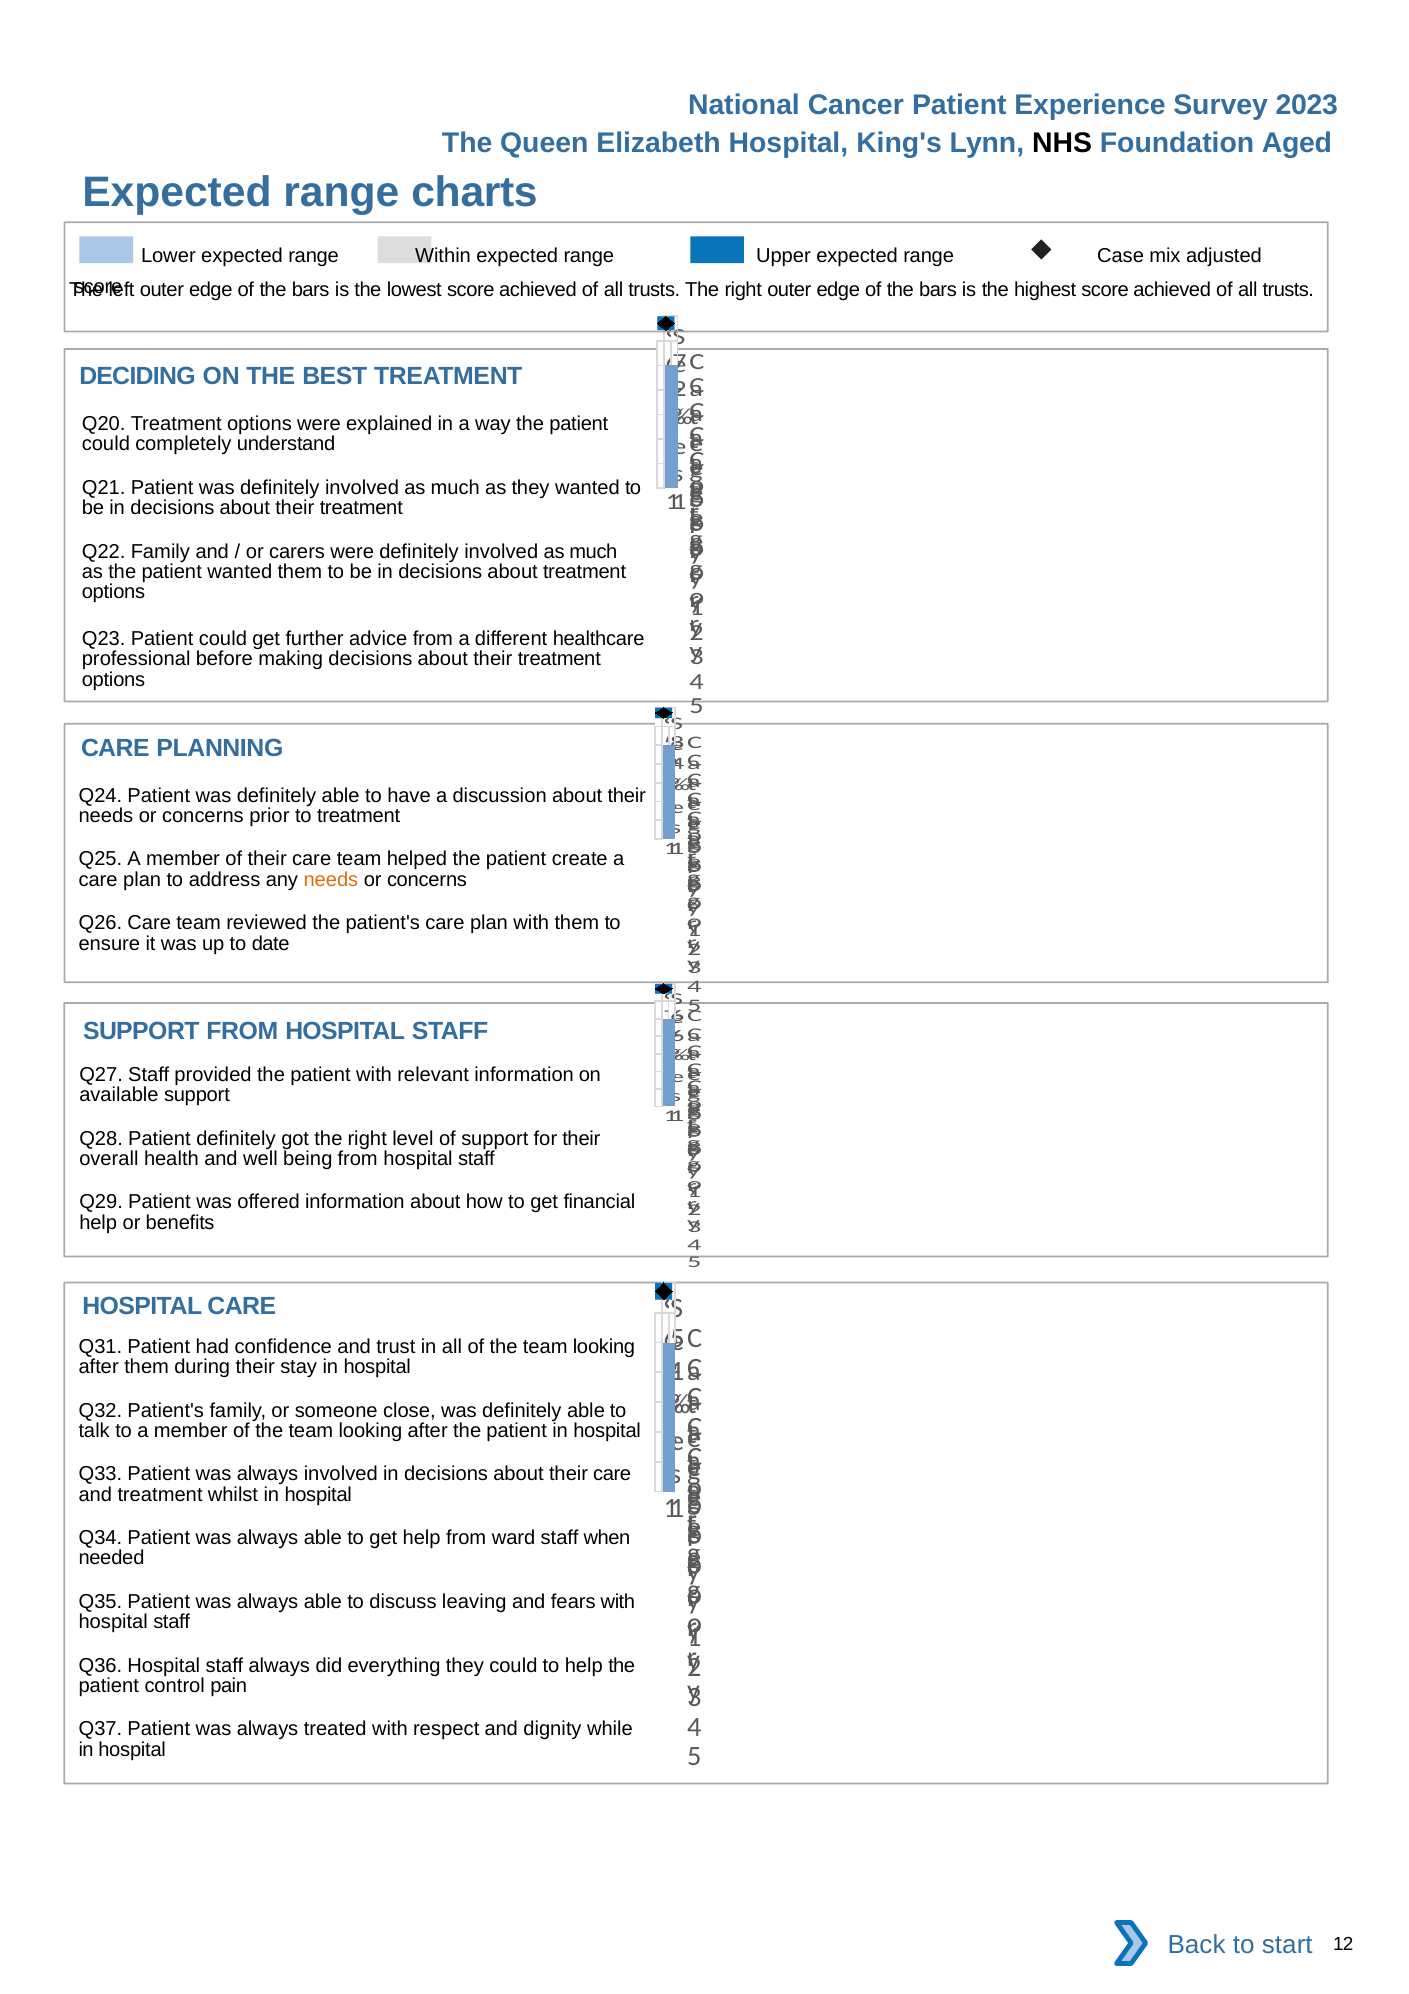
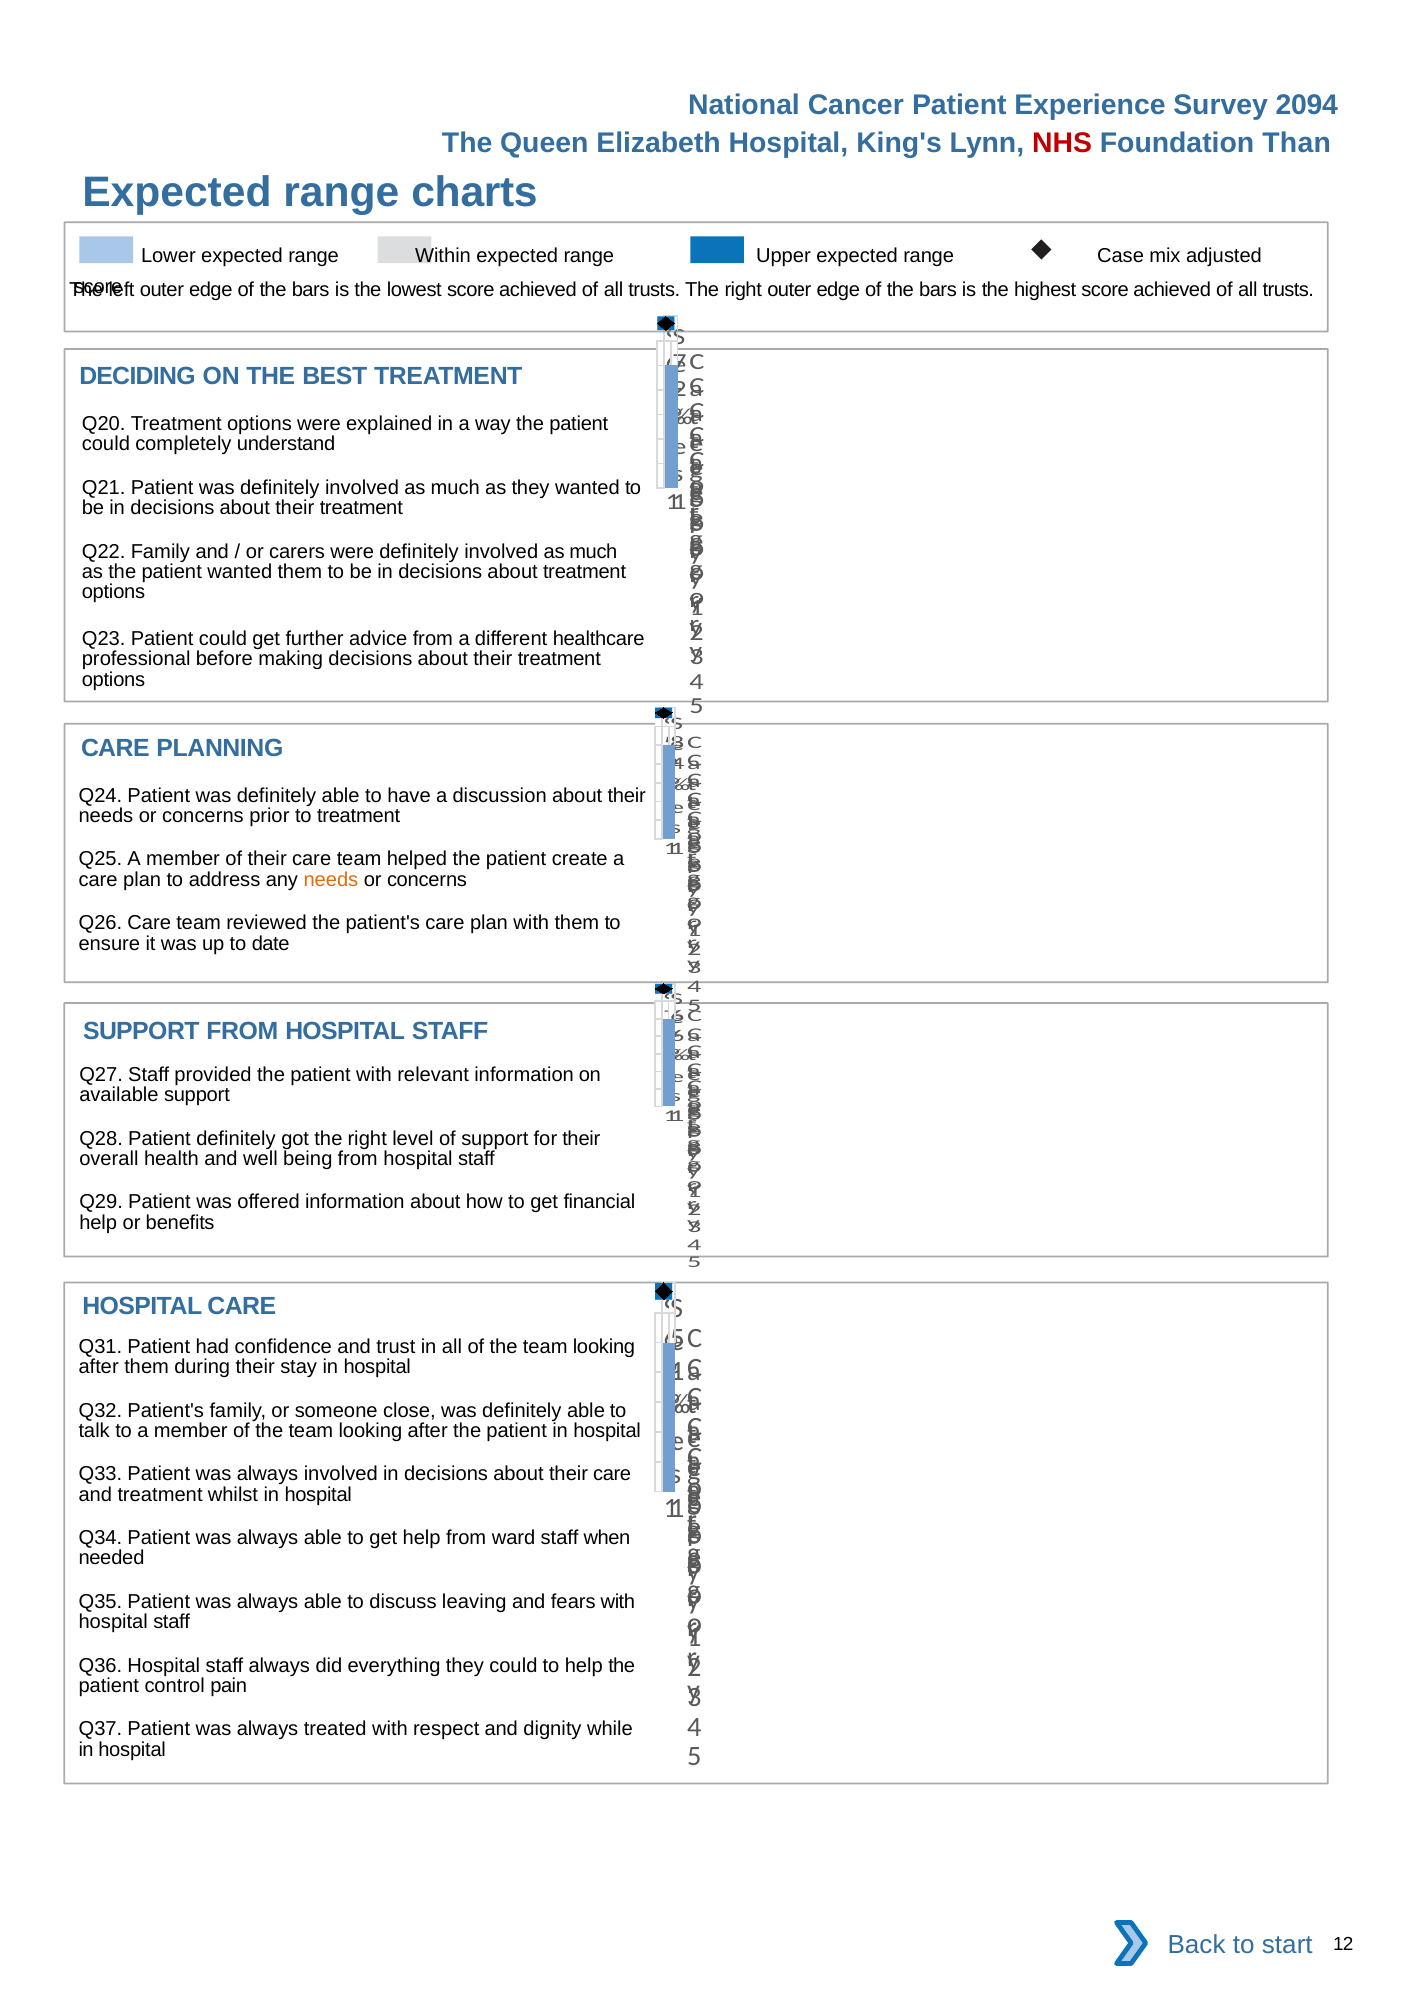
2023: 2023 -> 2094 (1307, 105)
NHS colour: black -> red (1062, 143)
Aged: Aged -> Than (1297, 143)
